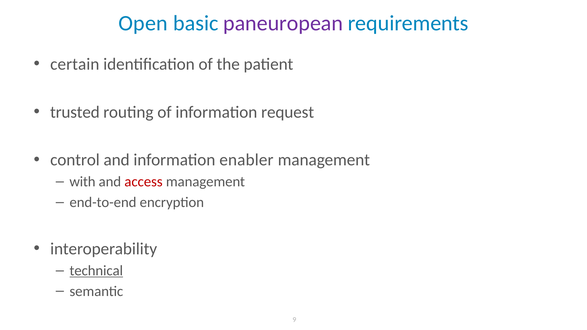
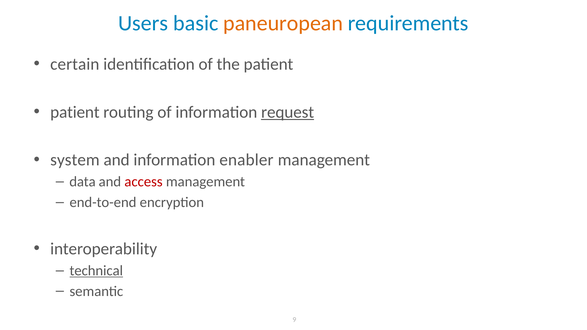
Open: Open -> Users (143, 23)
paneuropean colour: purple -> orange (283, 23)
trusted: trusted -> patient (75, 112)
request underline: none -> present (288, 112)
control: control -> system (75, 160)
with: with -> data (82, 182)
